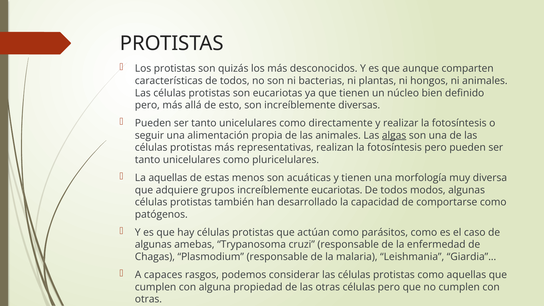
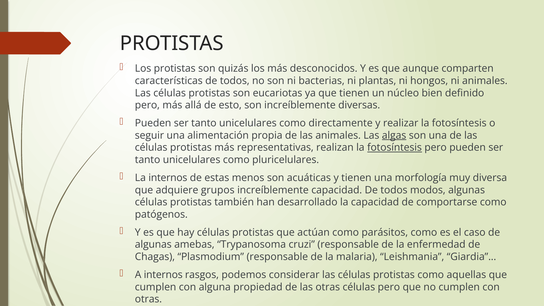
fotosíntesis underline: none -> present (395, 148)
La aquellas: aquellas -> internos (168, 178)
increíblemente eucariotas: eucariotas -> capacidad (337, 190)
A capaces: capaces -> internos (163, 275)
